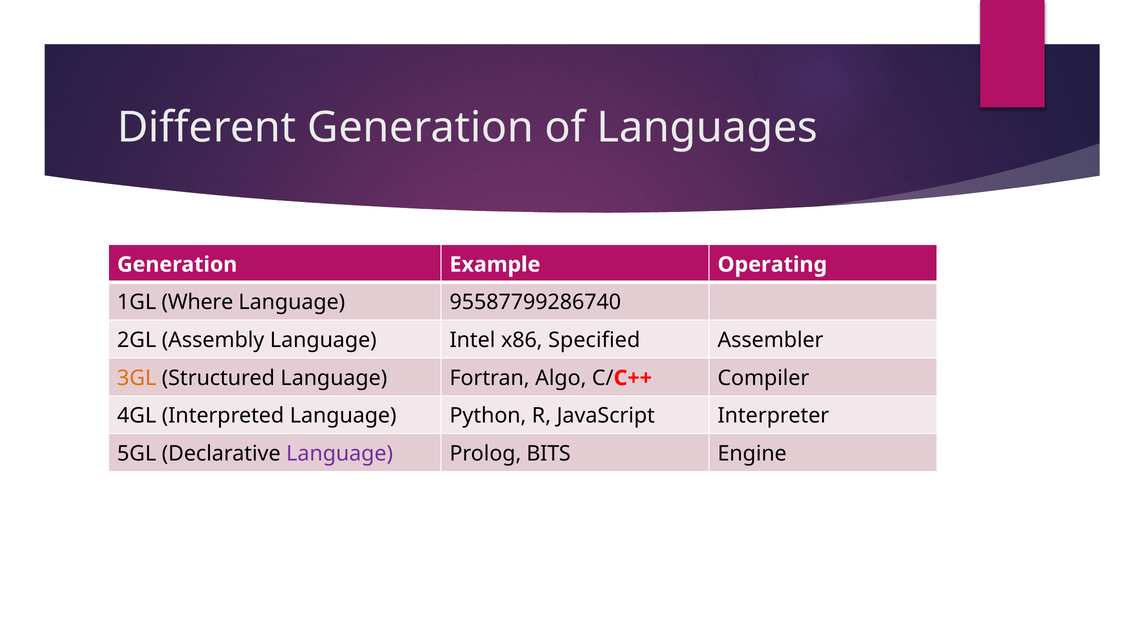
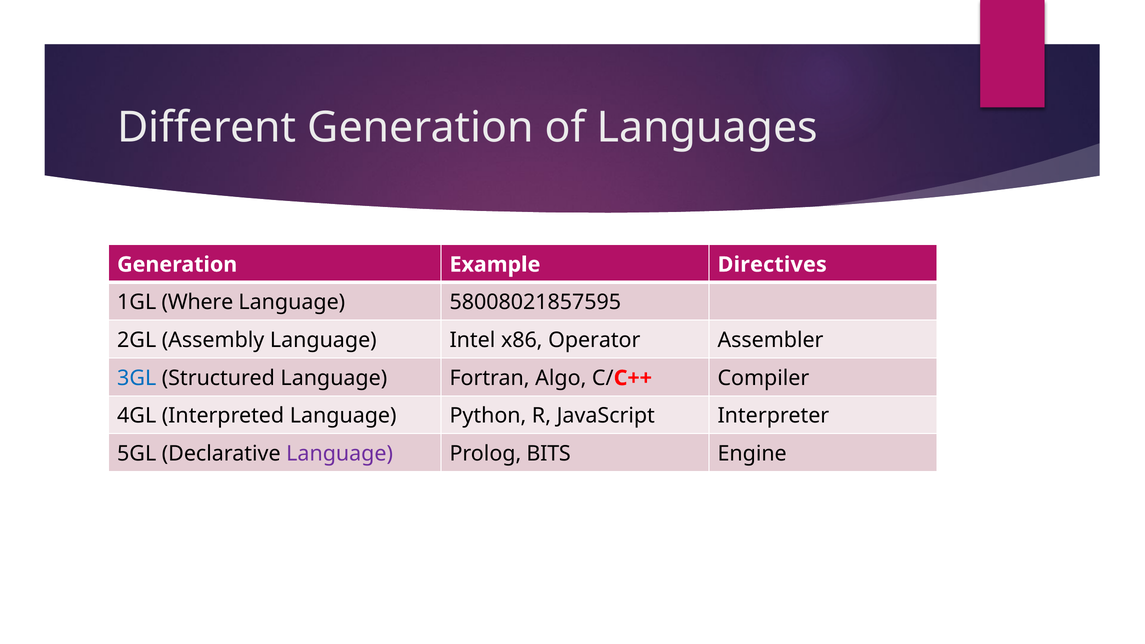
Operating: Operating -> Directives (772, 265)
95587799286740: 95587799286740 -> 58008021857595 (535, 302)
Specified: Specified -> Operator (594, 340)
3GL colour: orange -> blue (137, 378)
